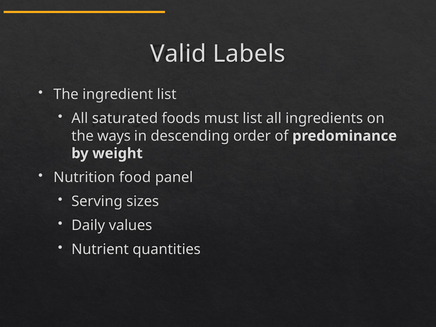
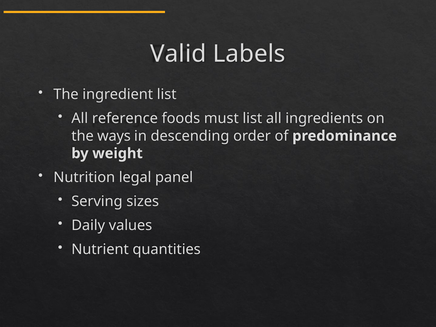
saturated: saturated -> reference (125, 119)
food: food -> legal (135, 177)
